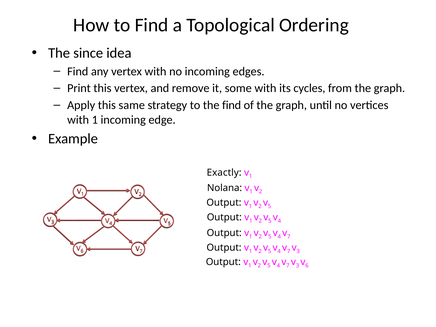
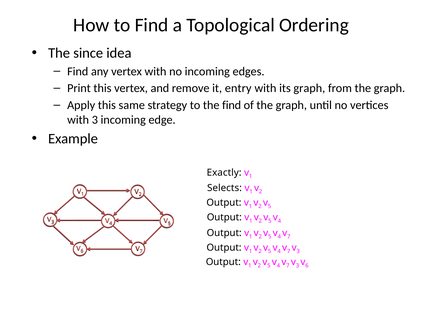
some: some -> entry (238, 88)
its cycles: cycles -> graph (309, 88)
with 1: 1 -> 3 (95, 120)
Nolana: Nolana -> Selects (225, 188)
